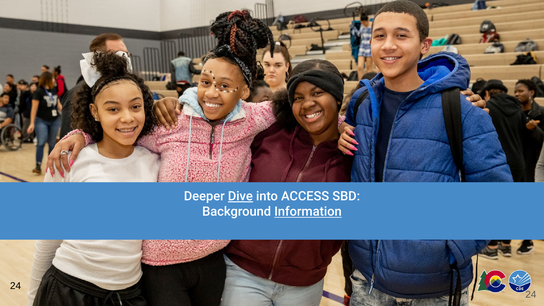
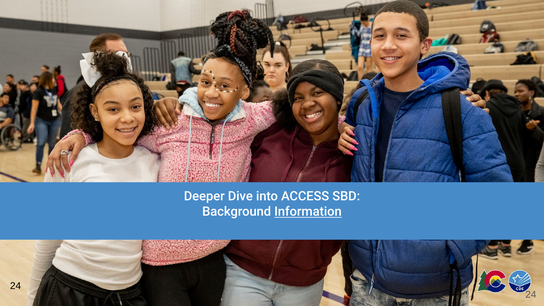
Dive underline: present -> none (240, 196)
